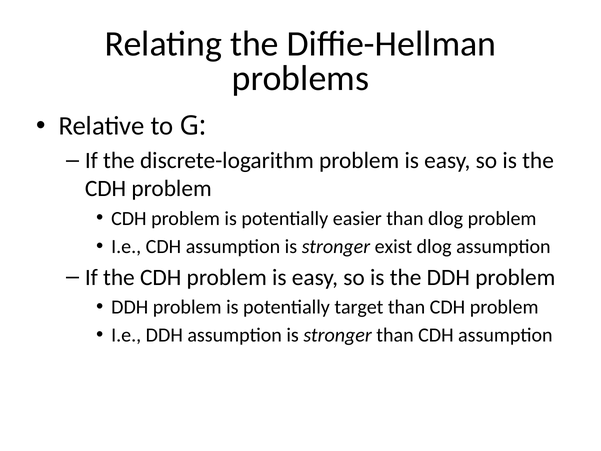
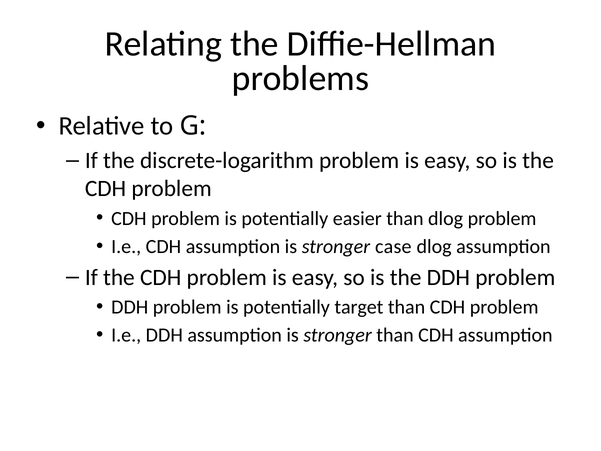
exist: exist -> case (393, 246)
